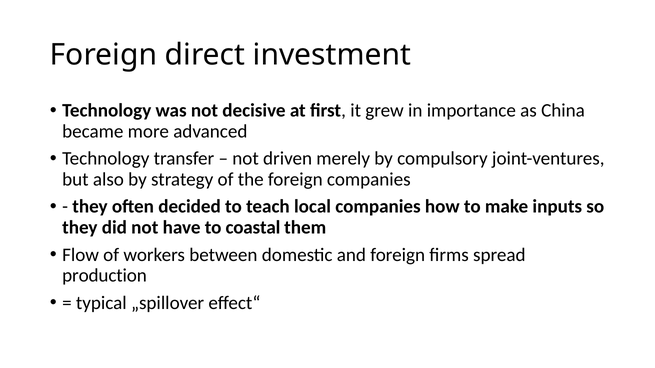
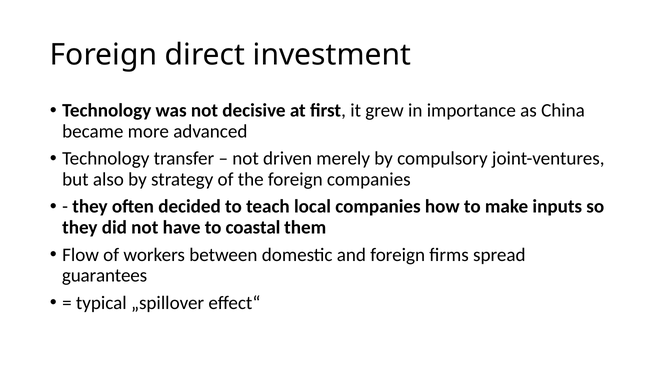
production: production -> guarantees (105, 276)
